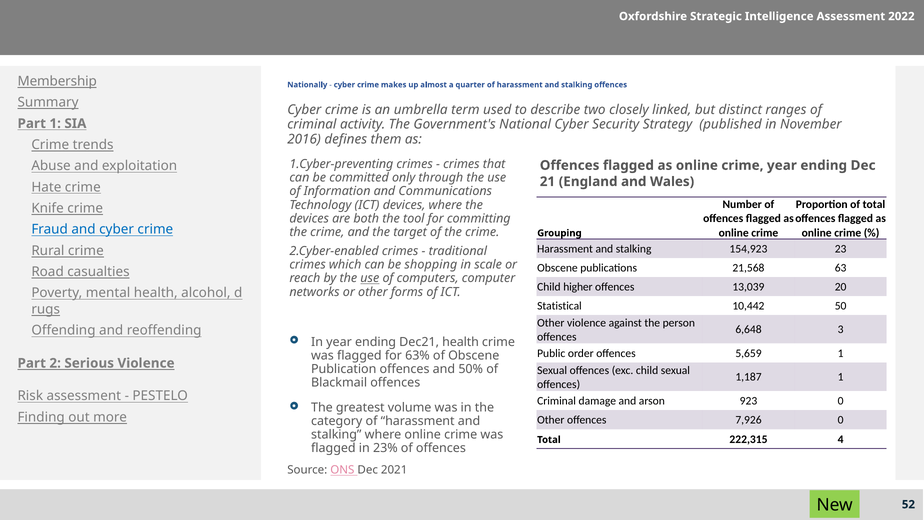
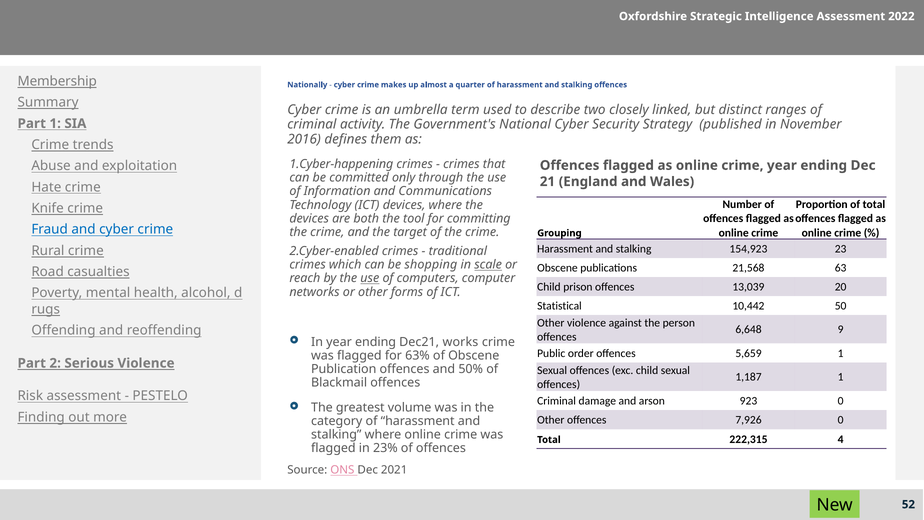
1.Cyber-preventing: 1.Cyber-preventing -> 1.Cyber-happening (341, 164)
scale underline: none -> present (488, 265)
higher: higher -> prison (578, 287)
3: 3 -> 9 (841, 329)
Dec21 health: health -> works (460, 342)
